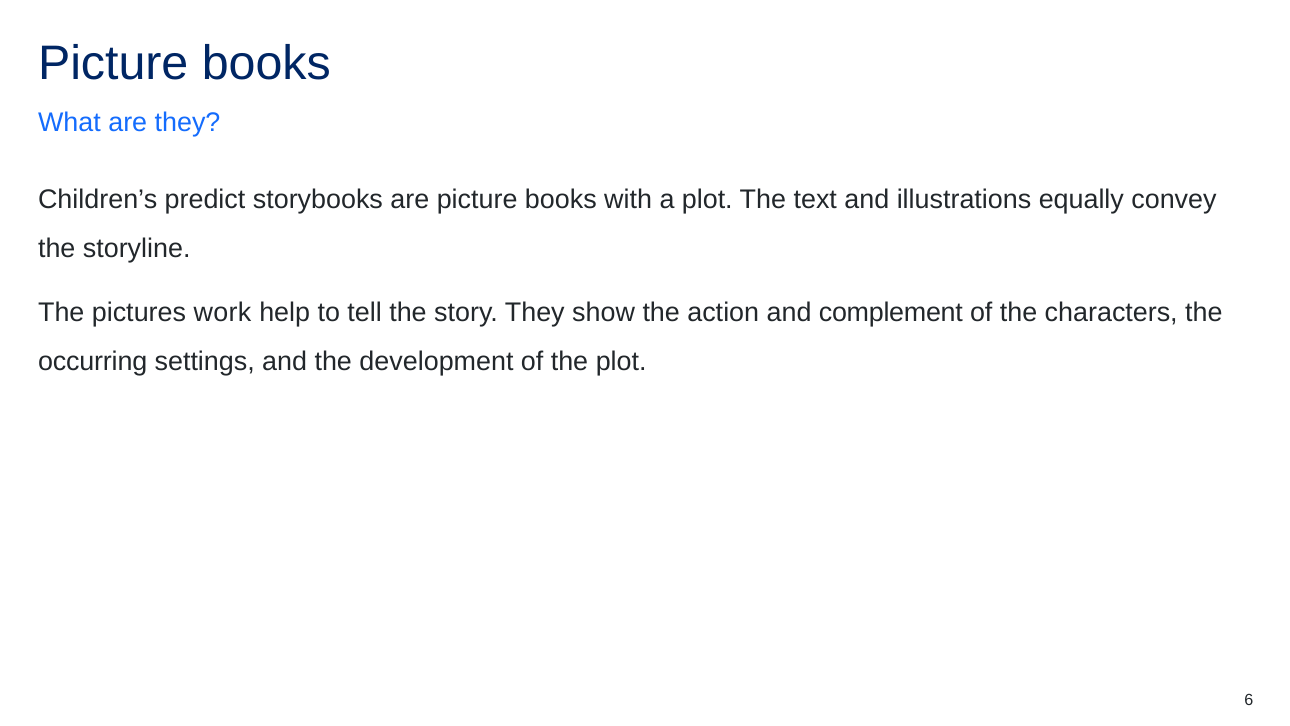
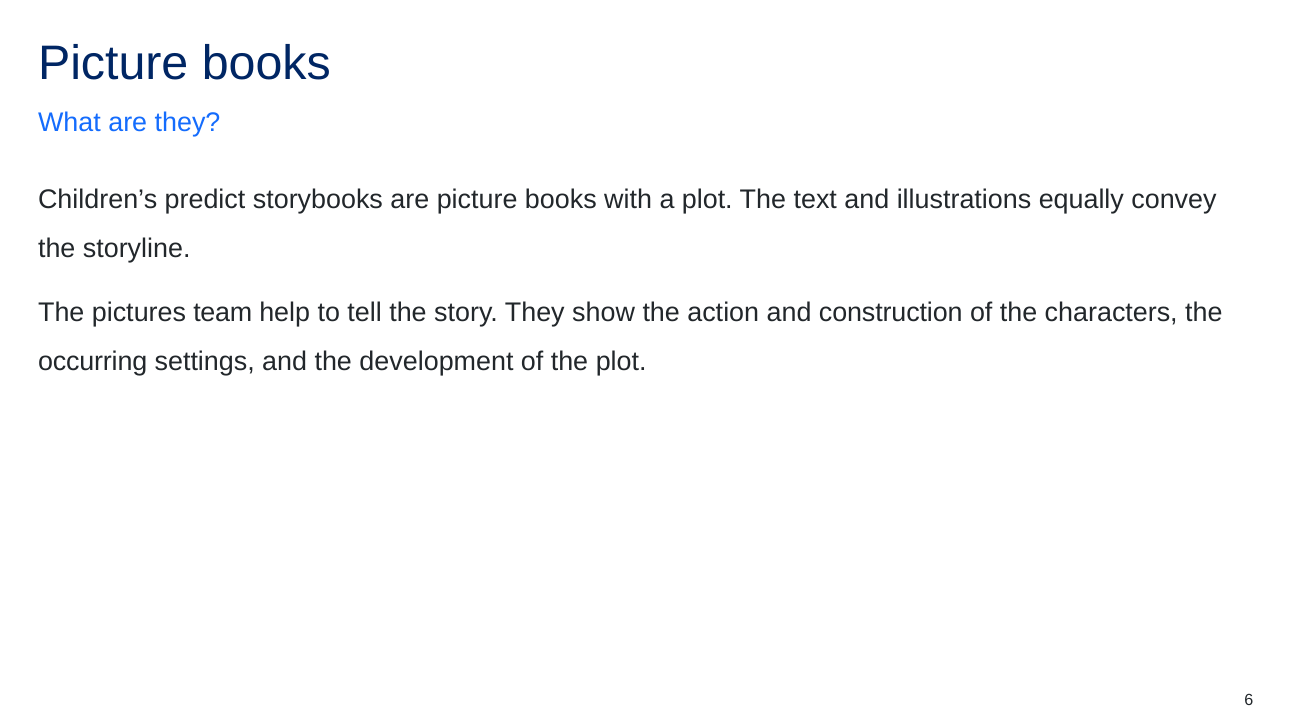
work: work -> team (223, 313)
complement: complement -> construction (891, 313)
